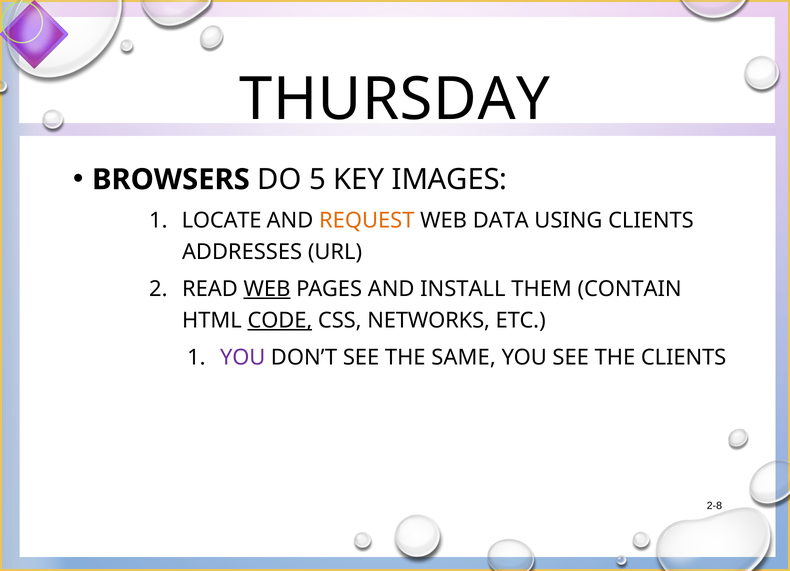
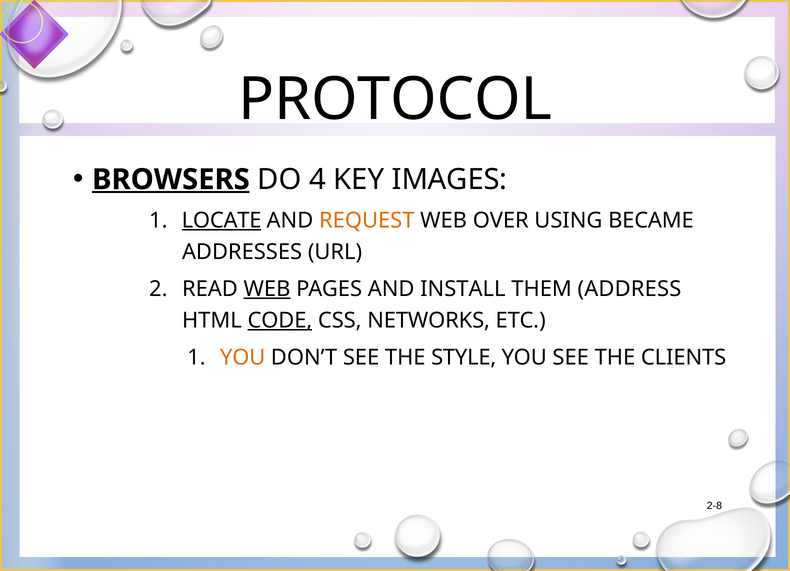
THURSDAY: THURSDAY -> PROTOCOL (395, 100)
BROWSERS underline: none -> present (171, 179)
5: 5 -> 4 (317, 179)
LOCATE underline: none -> present (222, 220)
DATA: DATA -> OVER (501, 220)
USING CLIENTS: CLIENTS -> BECAME (651, 220)
CONTAIN: CONTAIN -> ADDRESS (629, 289)
YOU colour: purple -> orange (243, 357)
SAME: SAME -> STYLE (464, 357)
